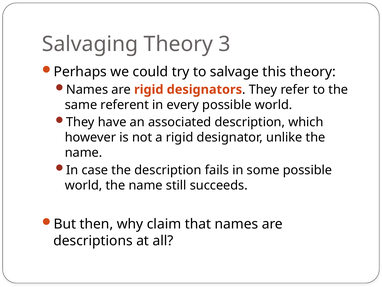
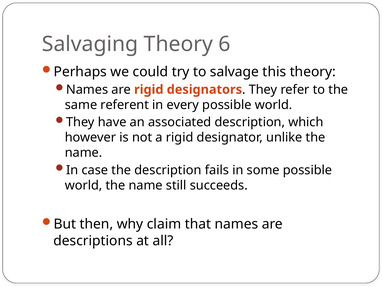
3: 3 -> 6 (224, 44)
